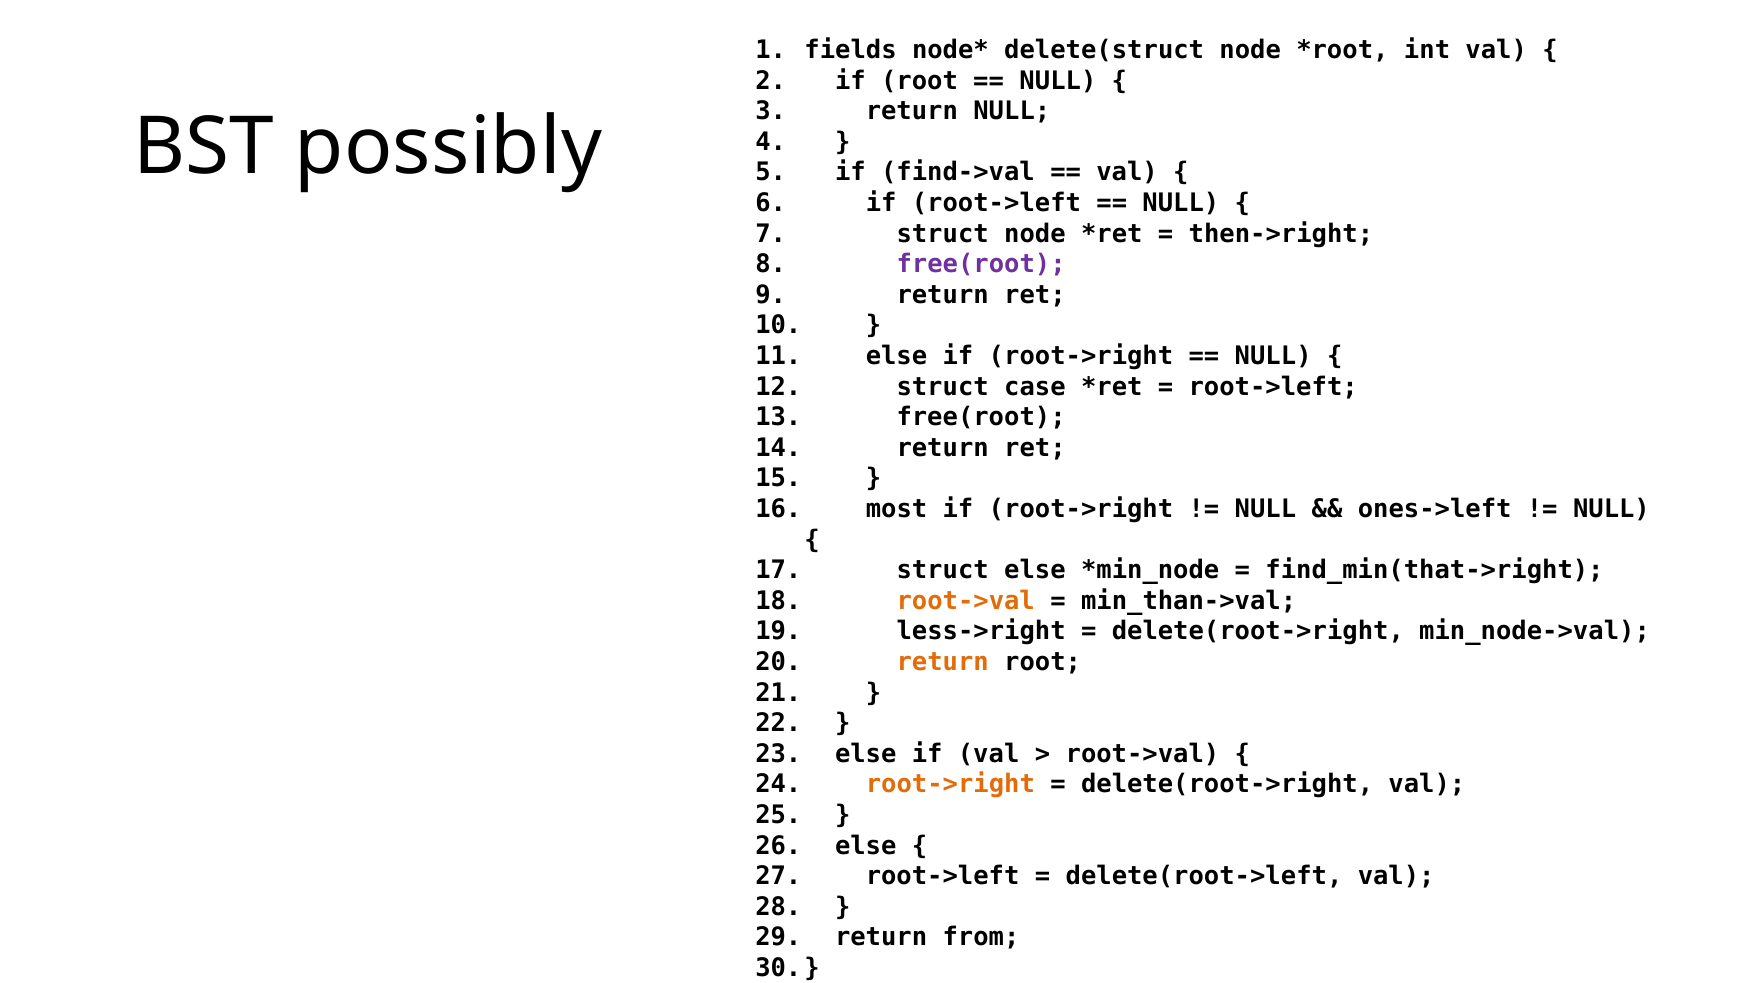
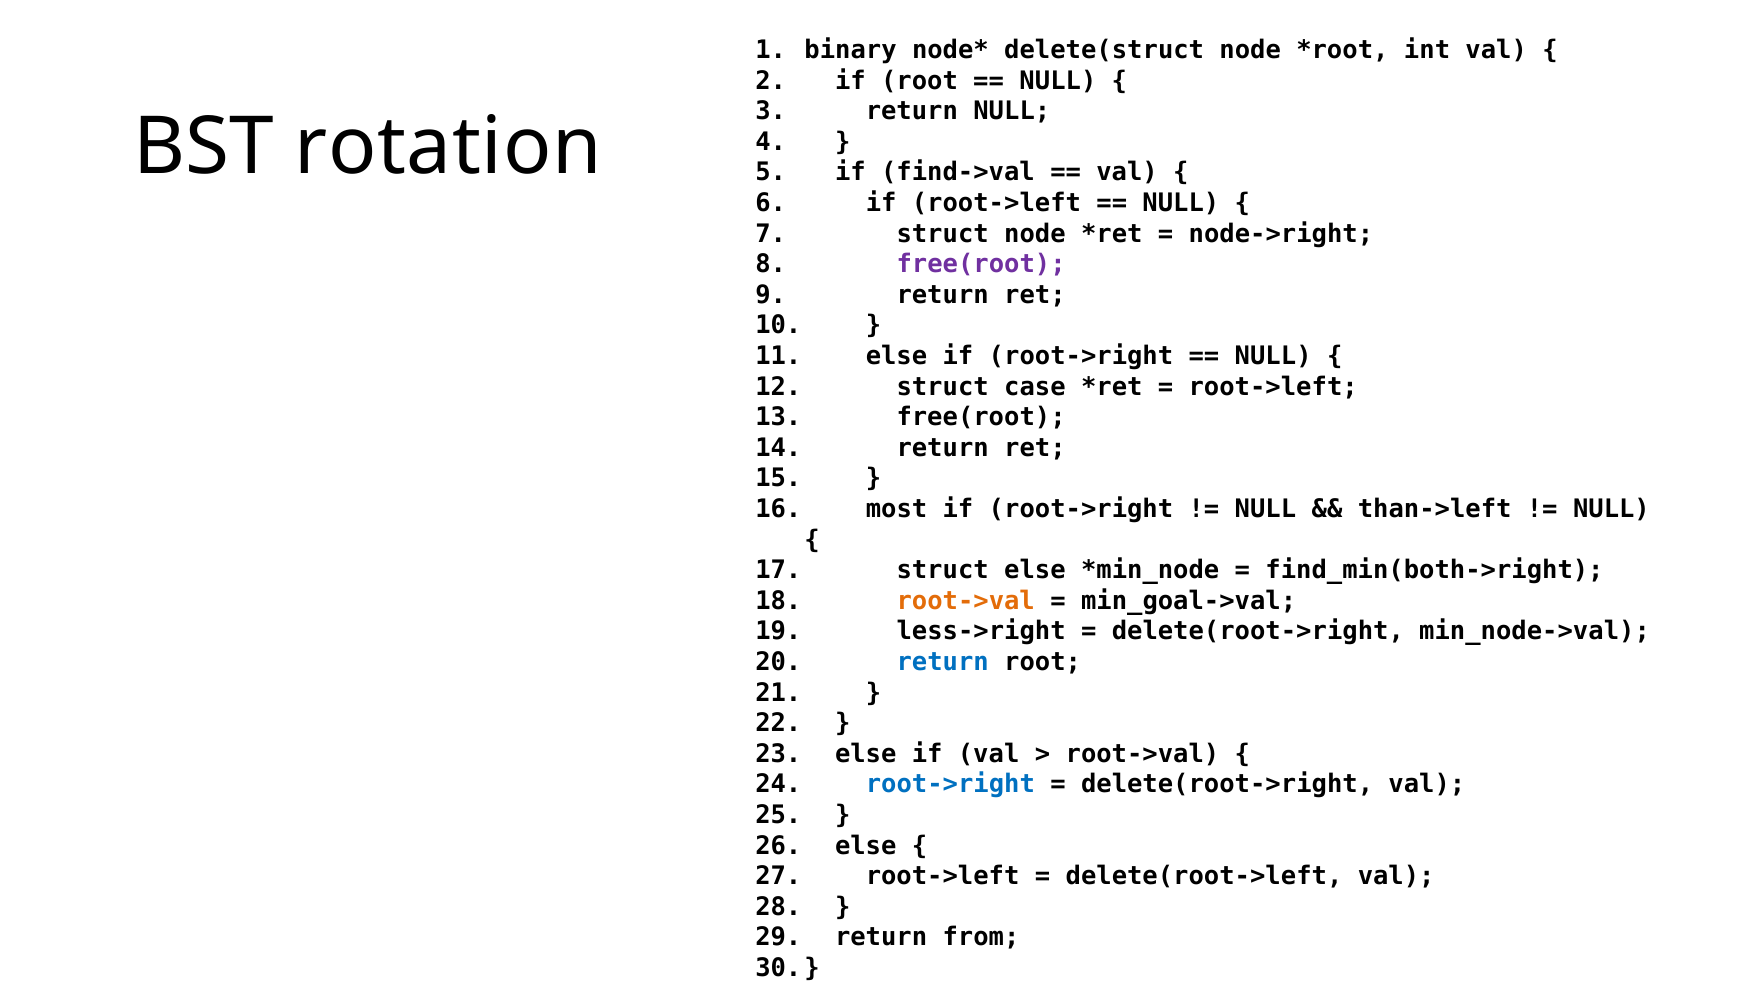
fields: fields -> binary (851, 50)
possibly: possibly -> rotation (448, 147)
then->right: then->right -> node->right (1281, 234)
ones->left: ones->left -> than->left (1435, 509)
find_min(that->right: find_min(that->right -> find_min(both->right (1435, 570)
min_than->val: min_than->val -> min_goal->val (1189, 601)
return colour: orange -> blue (943, 662)
root->right colour: orange -> blue (950, 785)
